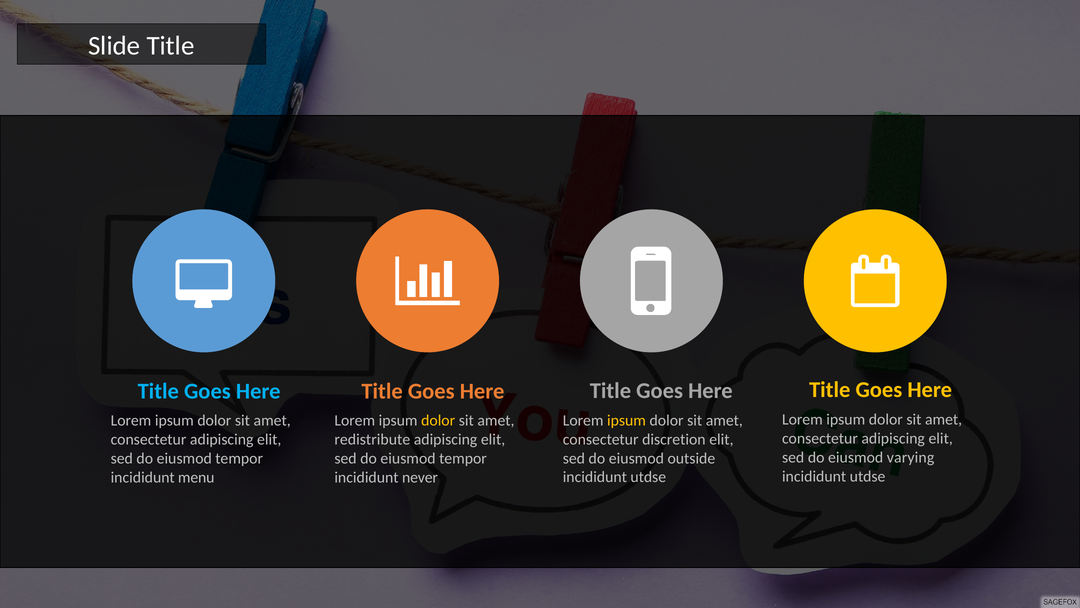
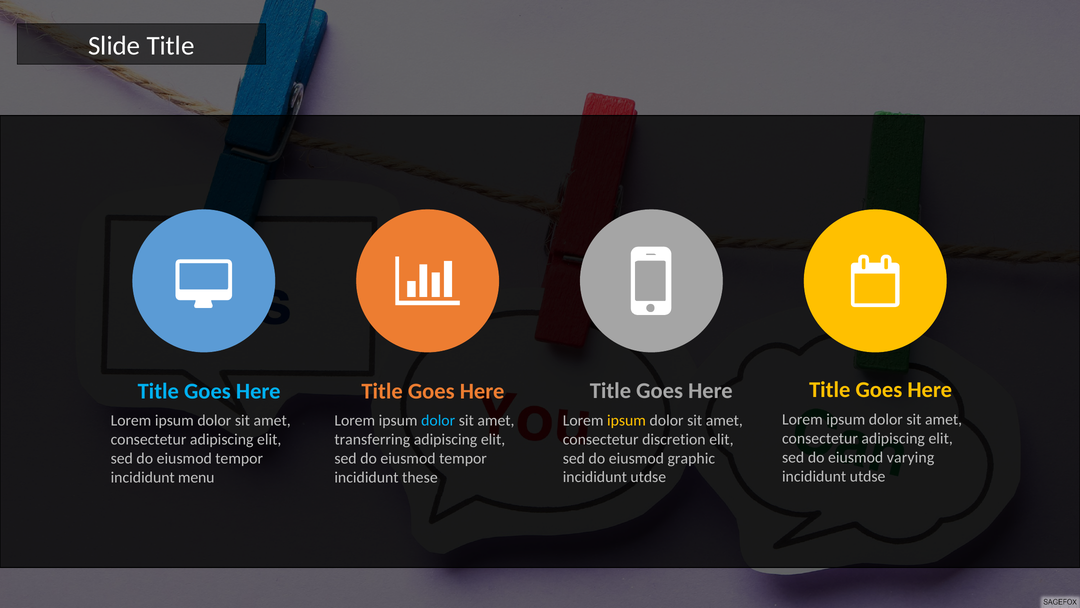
dolor colour: yellow -> light blue (438, 420)
redistribute: redistribute -> transferring (372, 439)
outside: outside -> graphic (691, 458)
never: never -> these (420, 477)
